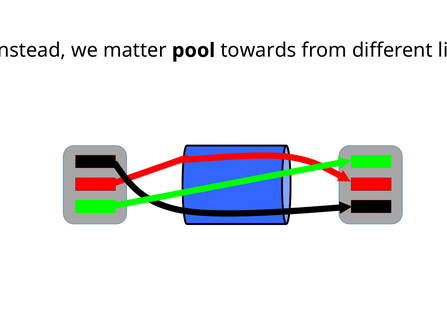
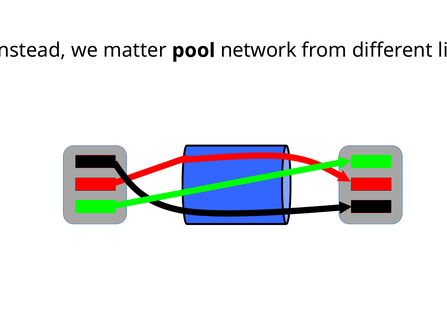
towards: towards -> network (259, 50)
